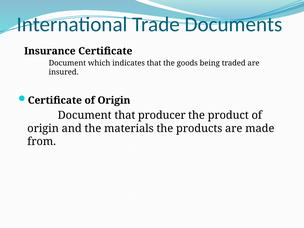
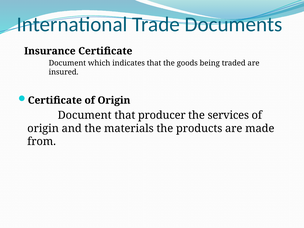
product: product -> services (228, 115)
